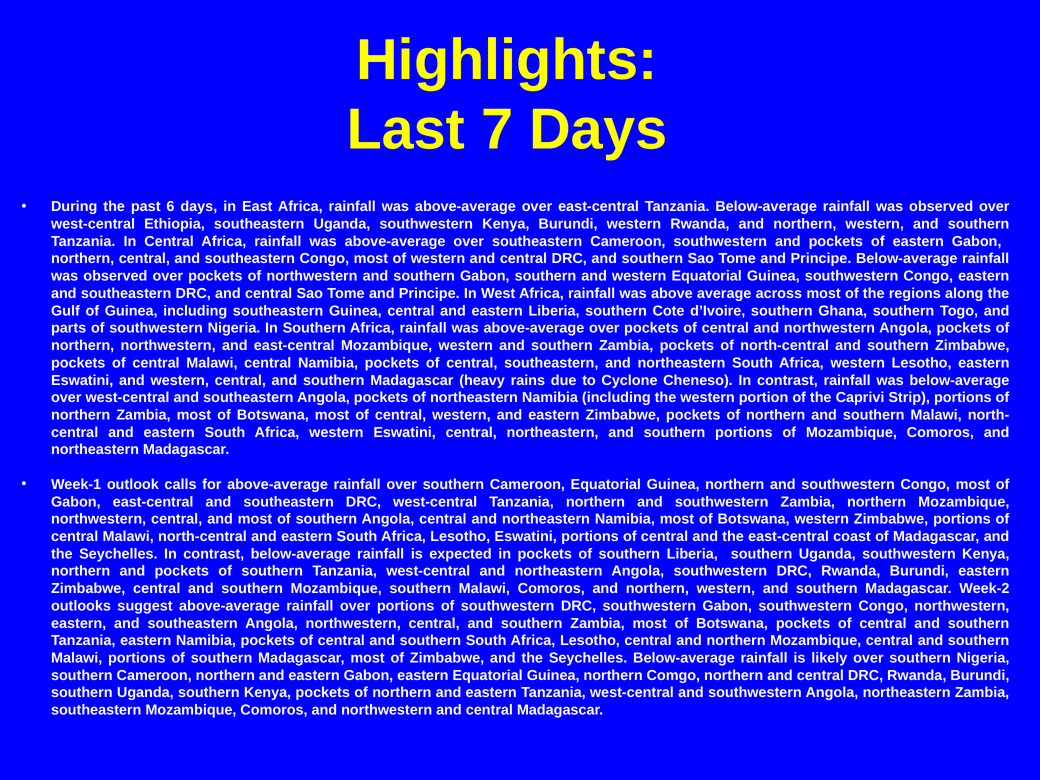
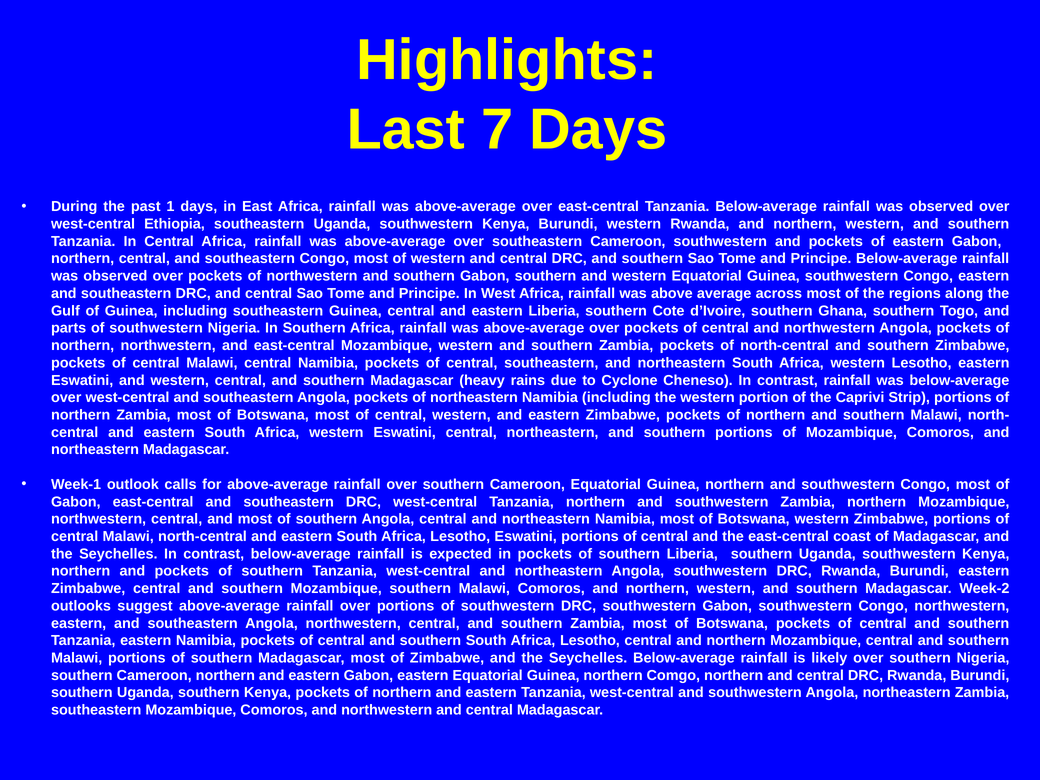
6: 6 -> 1 (170, 207)
